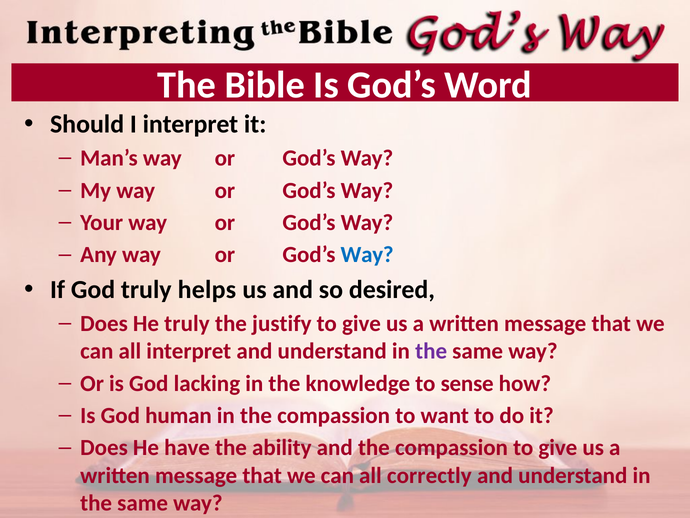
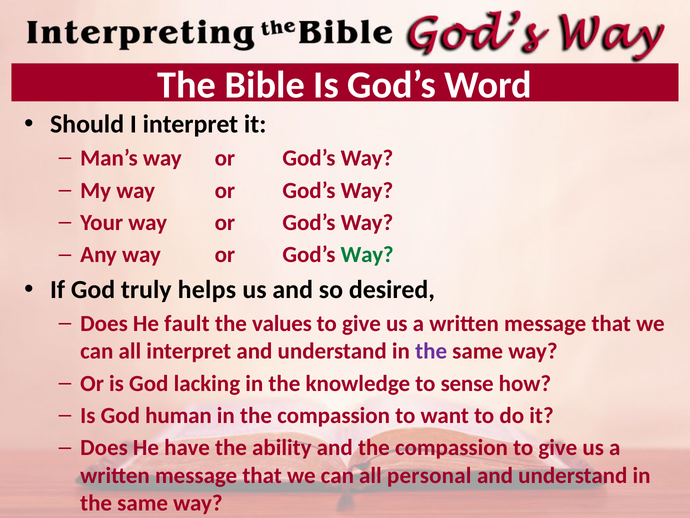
Way colour: blue -> green (367, 255)
He truly: truly -> fault (187, 323)
justify: justify -> values (282, 323)
correctly: correctly -> personal (429, 475)
